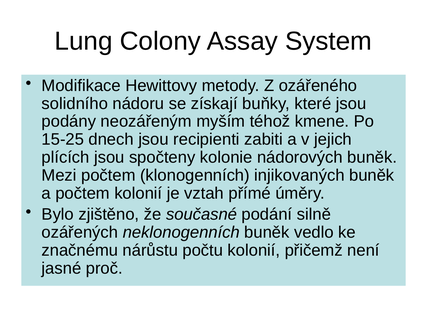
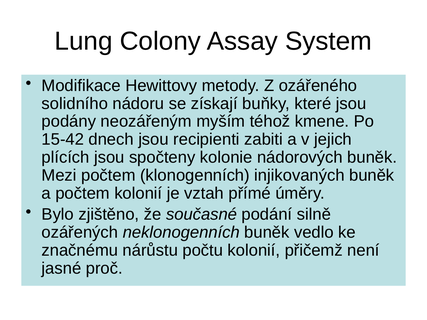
15-25: 15-25 -> 15-42 (63, 140)
